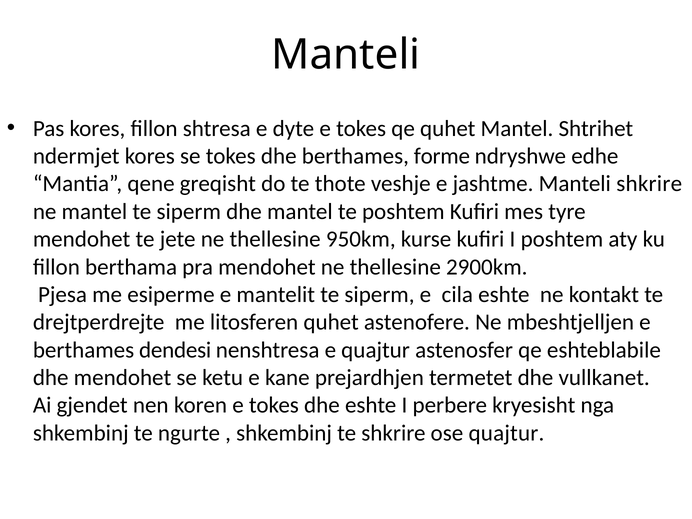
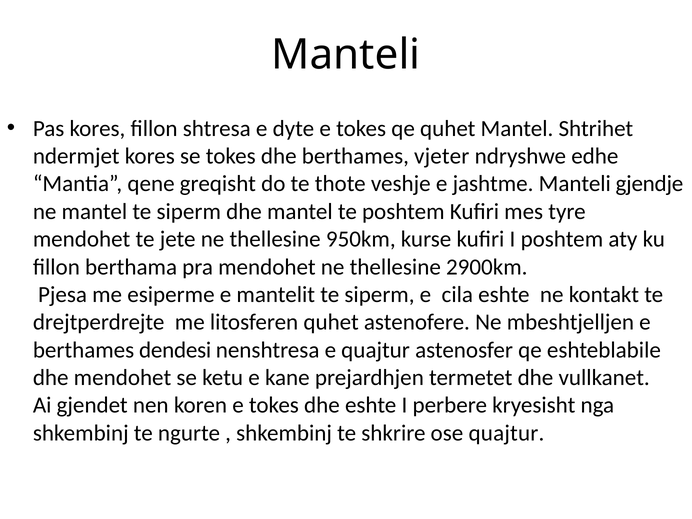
forme: forme -> vjeter (442, 156)
Manteli shkrire: shkrire -> gjendje (649, 184)
